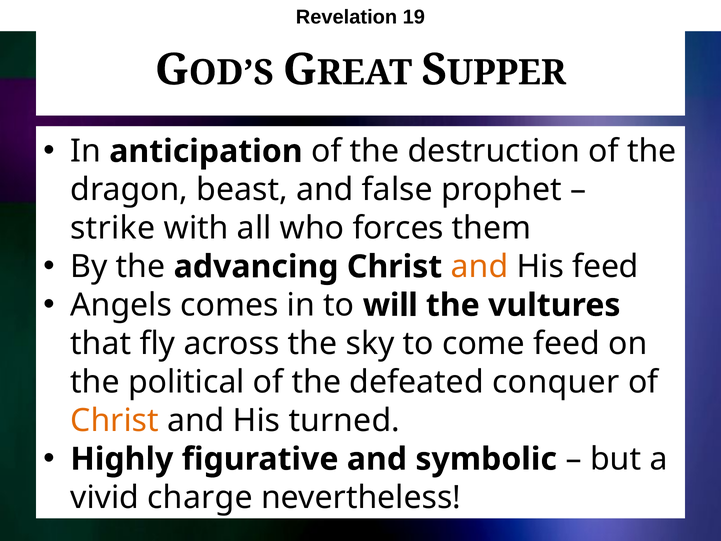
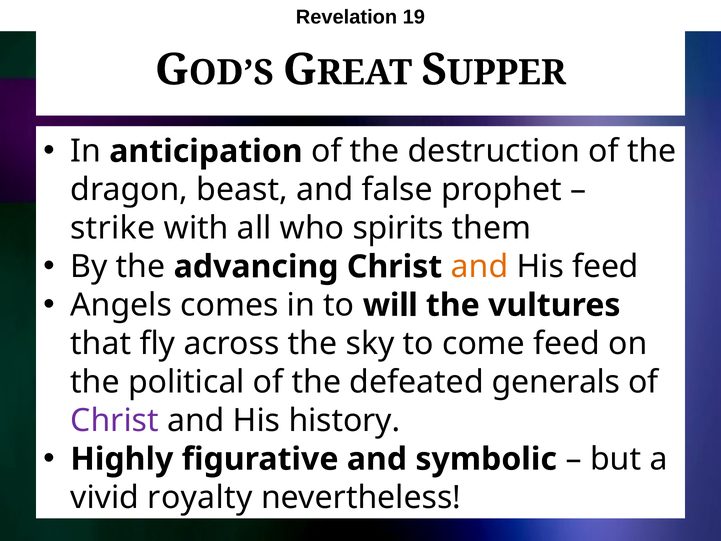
forces: forces -> spirits (398, 228)
conquer: conquer -> generals (556, 382)
Christ colour: orange -> purple (114, 420)
turned: turned -> history (344, 420)
charge: charge -> royalty (200, 497)
